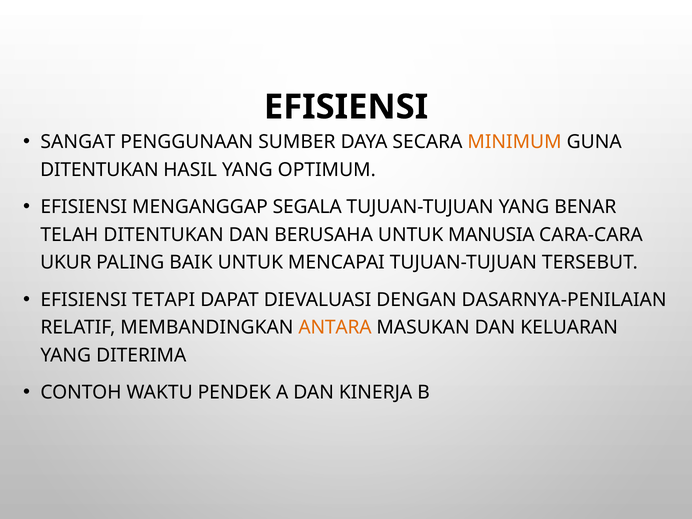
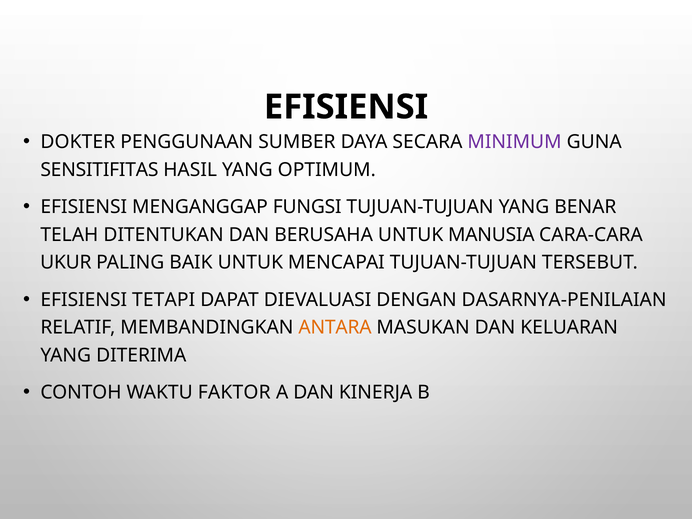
SANGAT: SANGAT -> DOKTER (78, 142)
MINIMUM colour: orange -> purple (515, 142)
DITENTUKAN: DITENTUKAN -> SENSITIFITAS (99, 170)
SEGALA: SEGALA -> FUNGSI (307, 207)
PENDEK: PENDEK -> FAKTOR (234, 393)
